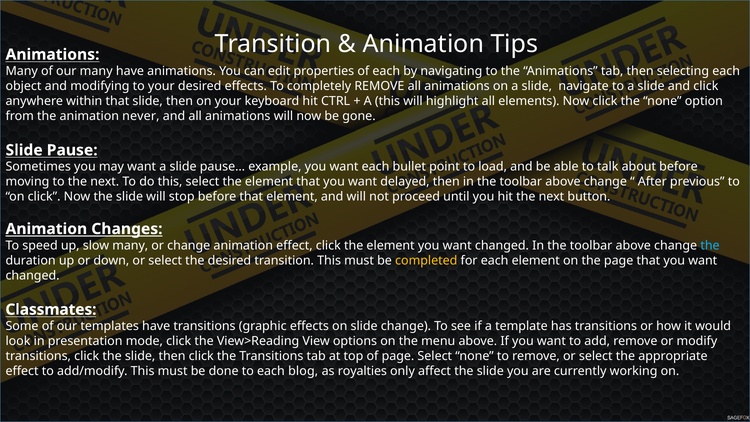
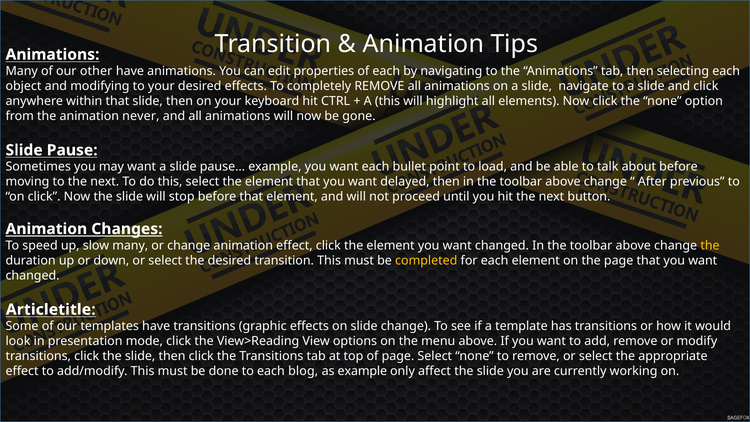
our many: many -> other (96, 71)
the colour: light blue -> yellow (710, 246)
Classmates: Classmates -> Articletitle (51, 309)
as royalties: royalties -> example (362, 371)
